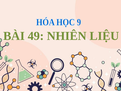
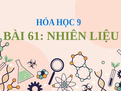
49: 49 -> 61 (36, 36)
